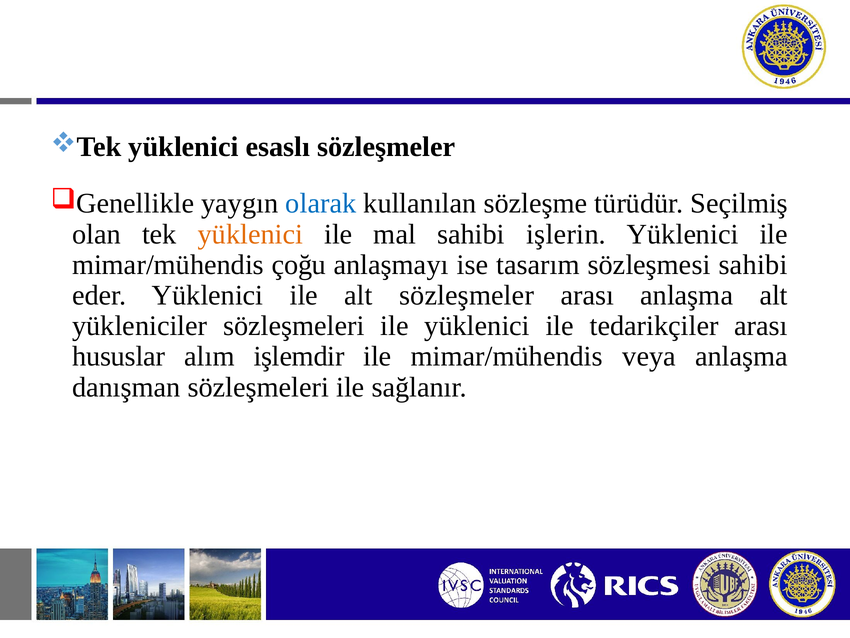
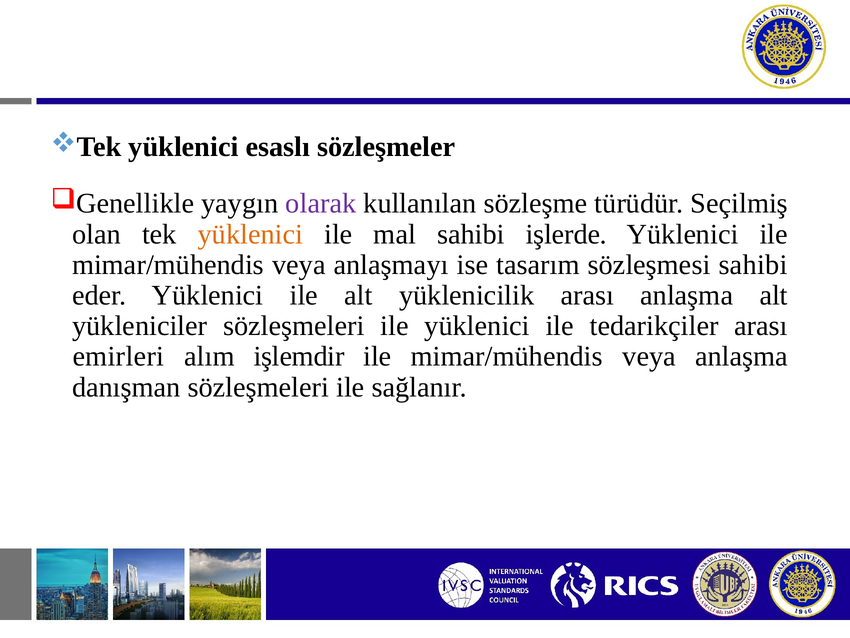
olarak colour: blue -> purple (321, 203)
işlerin: işlerin -> işlerde (566, 234)
çoğu: çoğu -> veya (299, 265)
alt sözleşmeler: sözleşmeler -> yüklenicilik (467, 295)
hususlar: hususlar -> emirleri (118, 356)
